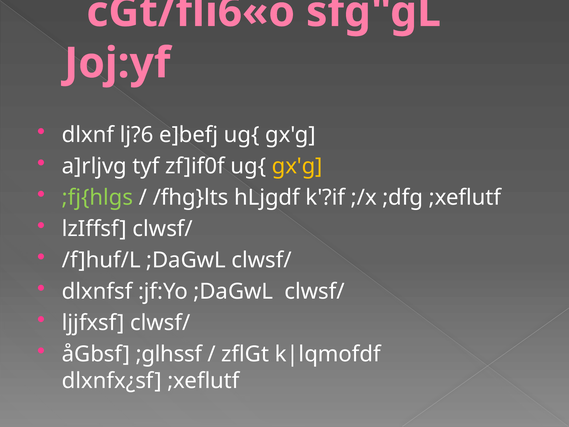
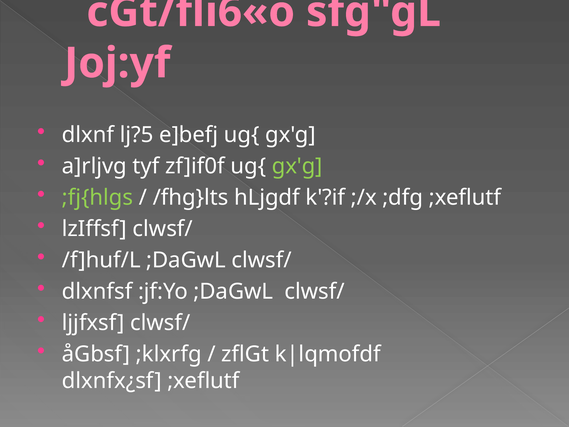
lj?6: lj?6 -> lj?5 (137, 135)
gx'g colour: yellow -> light green (297, 166)
;glhssf: ;glhssf -> ;klxrfg (169, 354)
